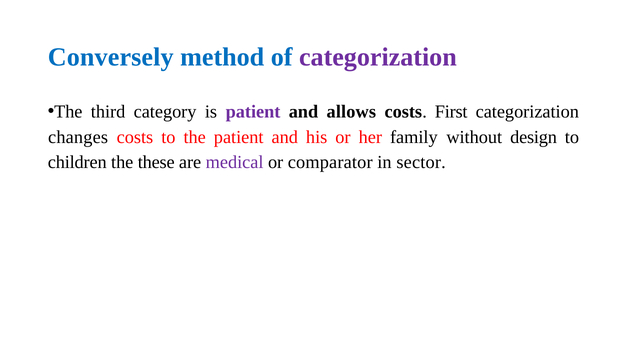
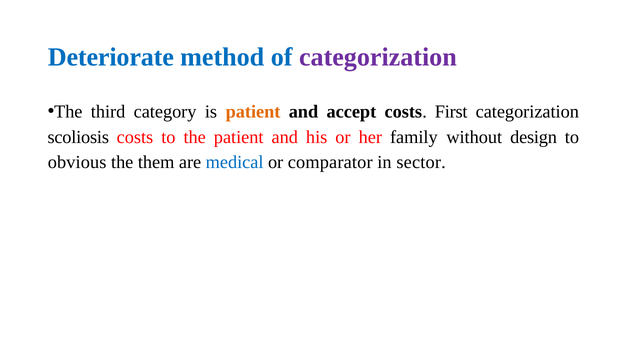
Conversely: Conversely -> Deteriorate (111, 57)
patient colour: purple -> orange (253, 112)
allows: allows -> accept (351, 112)
changes: changes -> scoliosis (78, 137)
children: children -> obvious (77, 162)
these: these -> them (156, 162)
medical colour: purple -> blue (235, 162)
